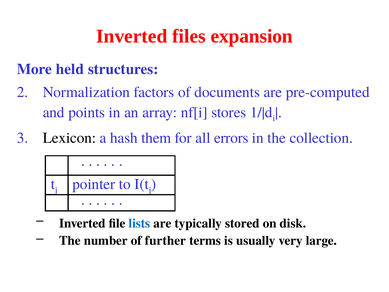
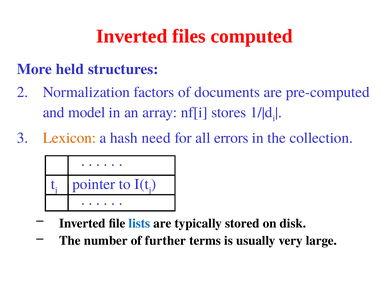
expansion: expansion -> computed (252, 36)
points: points -> model (87, 112)
Lexicon colour: black -> orange (69, 138)
them: them -> need (156, 138)
